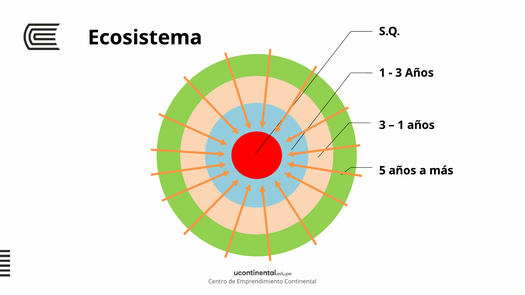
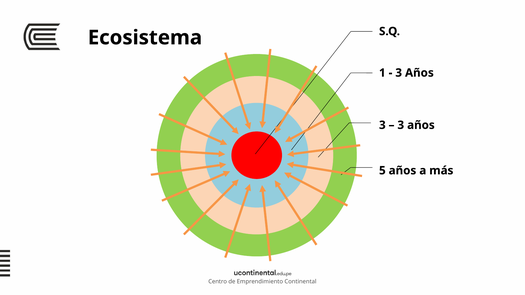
1: 1 -> 3 (401, 125)
